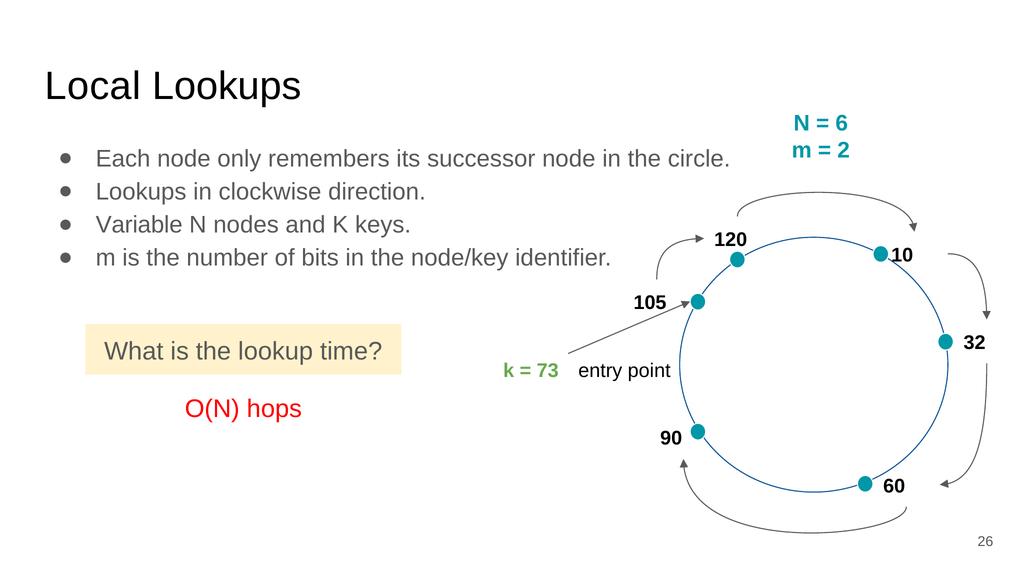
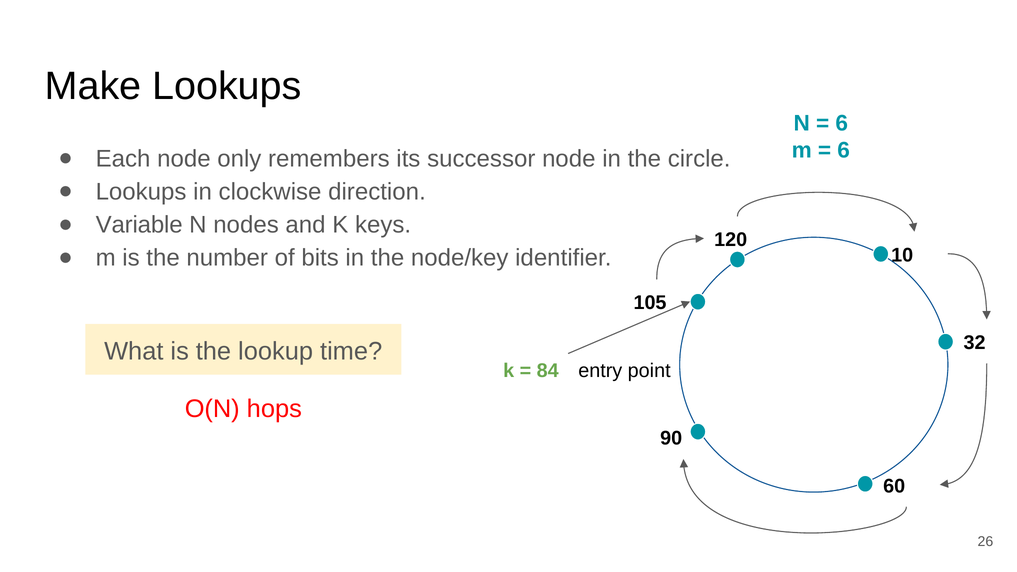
Local: Local -> Make (93, 86)
2: 2 -> 6 (844, 150)
73: 73 -> 84 (548, 371)
